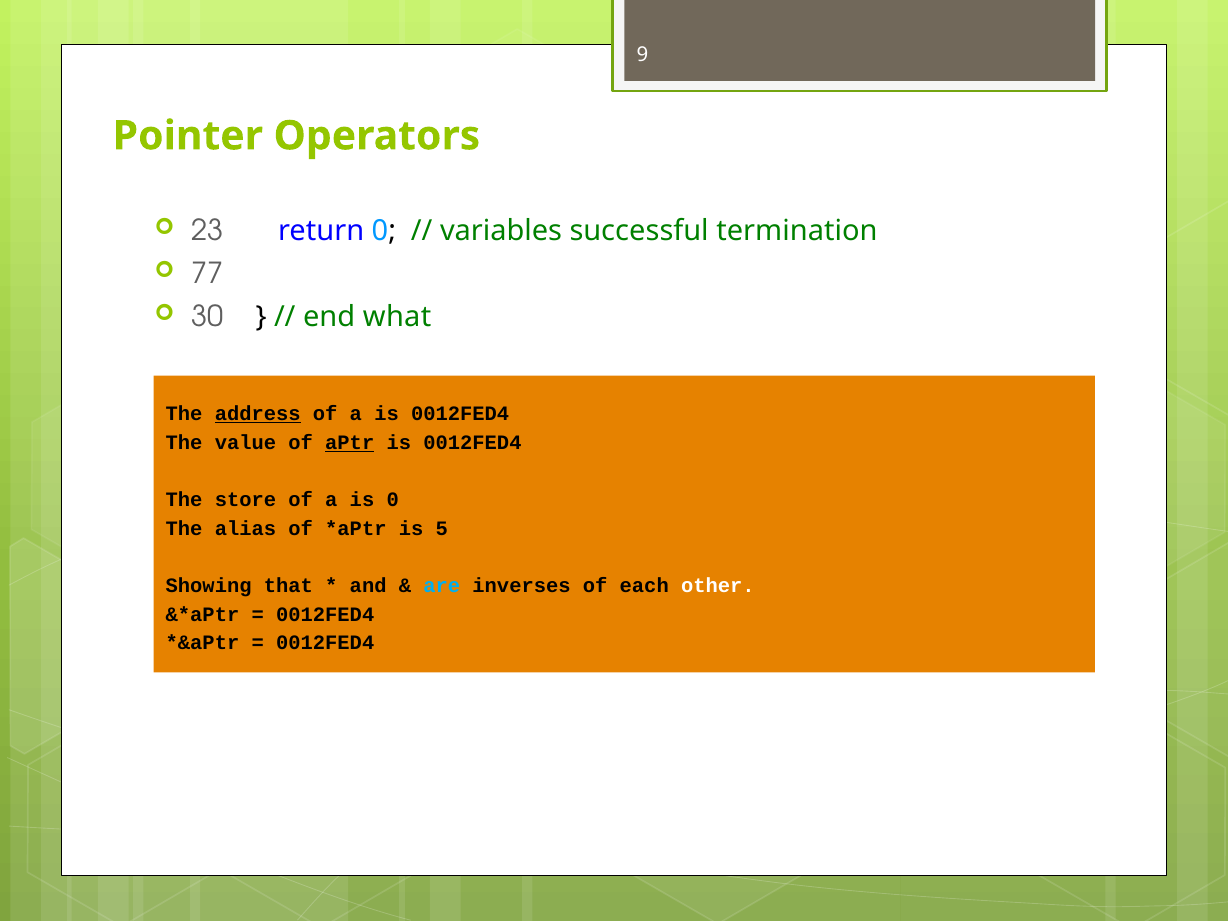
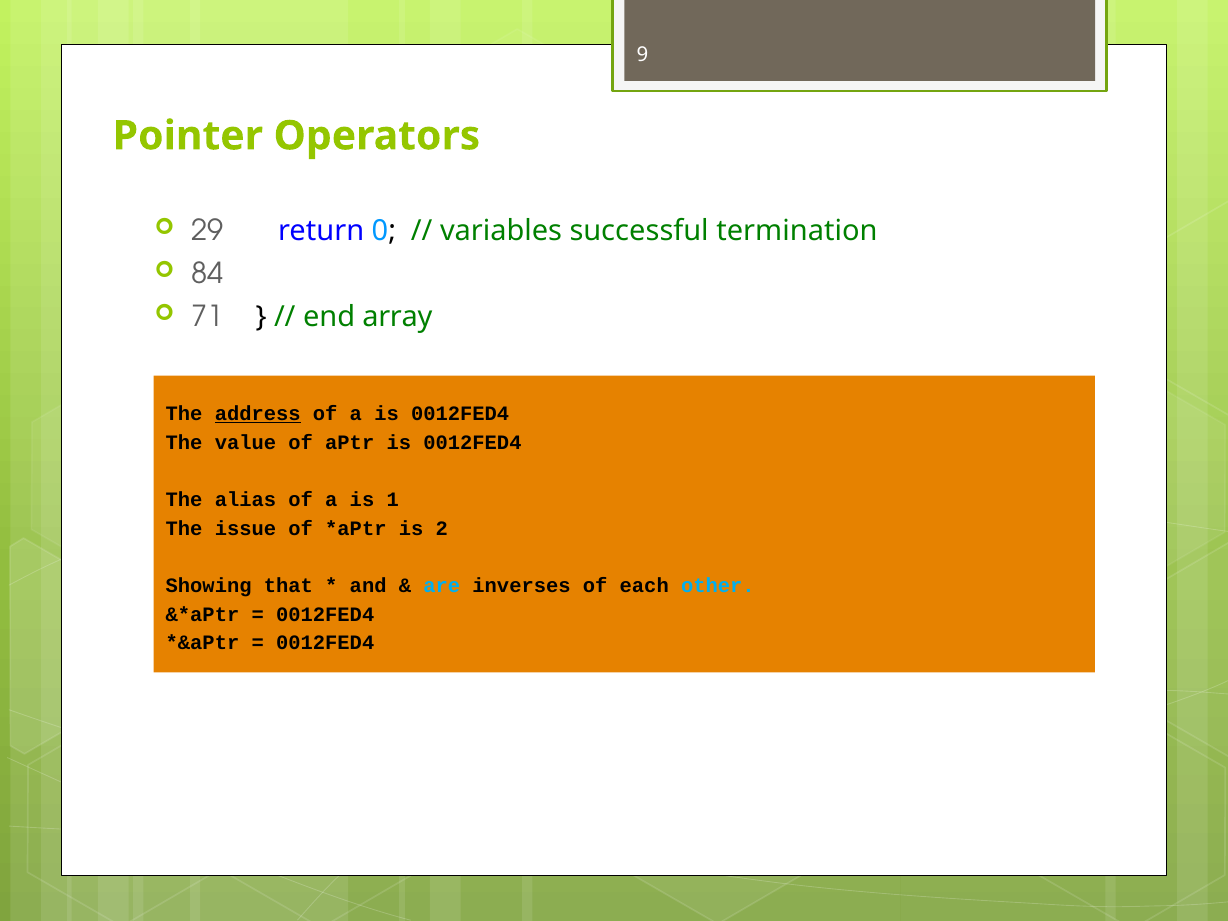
23: 23 -> 29 (207, 231)
77: 77 -> 84 (207, 274)
30: 30 -> 71 (207, 317)
what: what -> array (397, 317)
aPtr underline: present -> none (350, 442)
store: store -> alias (245, 500)
is 0: 0 -> 1 (393, 500)
alias: alias -> issue (245, 528)
5: 5 -> 2 (442, 528)
other colour: white -> light blue (718, 586)
